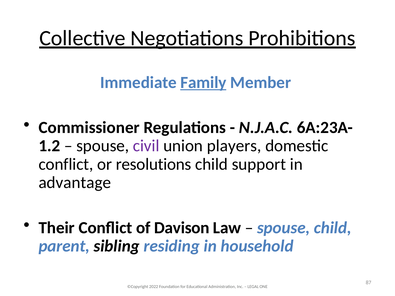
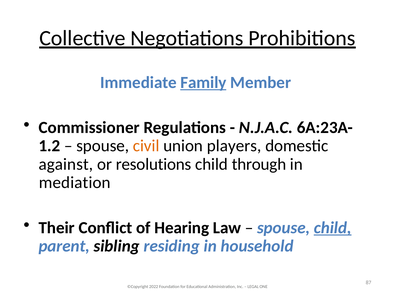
civil colour: purple -> orange (146, 146)
conflict: conflict -> against (66, 164)
support: support -> through (259, 164)
advantage: advantage -> mediation (75, 183)
Davison: Davison -> Hearing (182, 228)
child underline: none -> present (333, 228)
